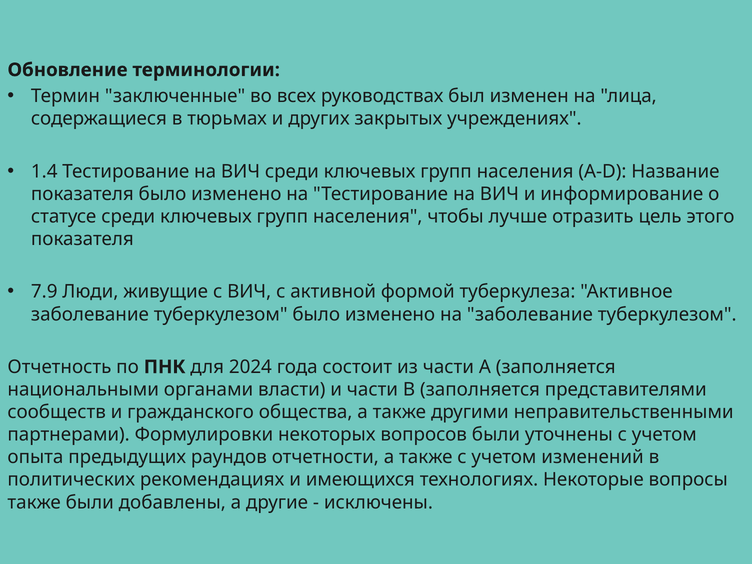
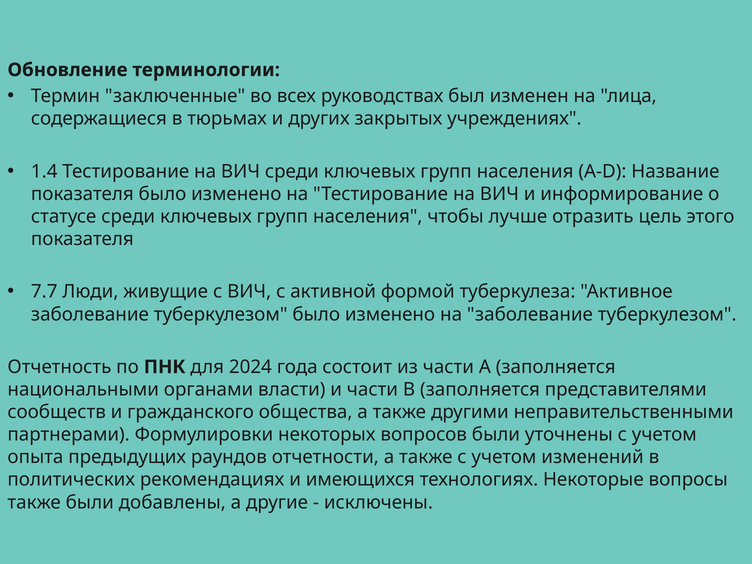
7.9: 7.9 -> 7.7 (44, 292)
